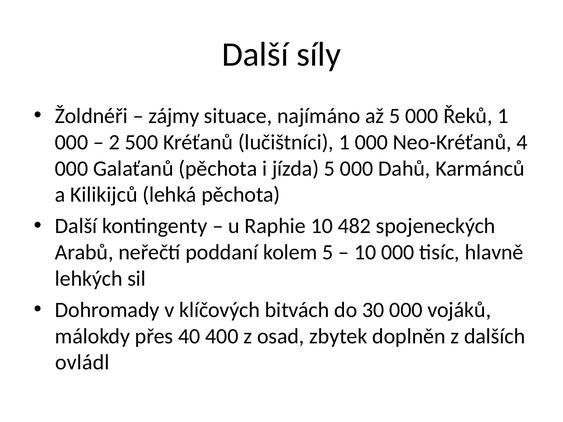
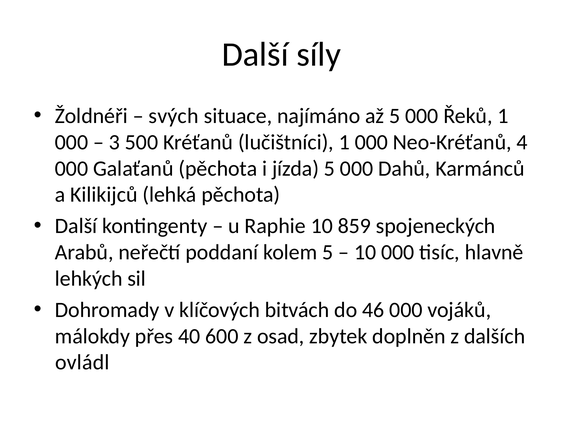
zájmy: zájmy -> svých (174, 116)
2: 2 -> 3 (114, 142)
482: 482 -> 859 (354, 226)
30: 30 -> 46 (373, 310)
400: 400 -> 600 (222, 336)
